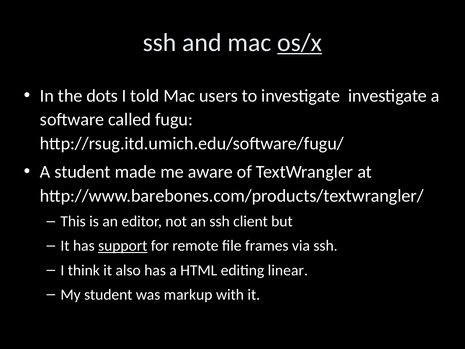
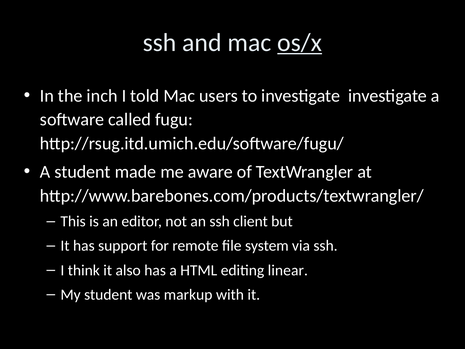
dots: dots -> inch (102, 96)
support underline: present -> none (123, 246)
frames: frames -> system (267, 246)
